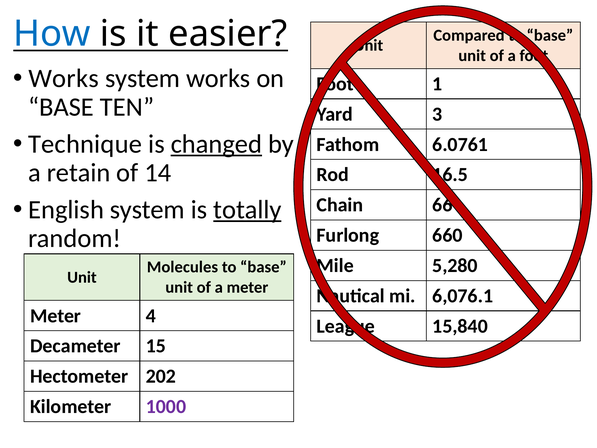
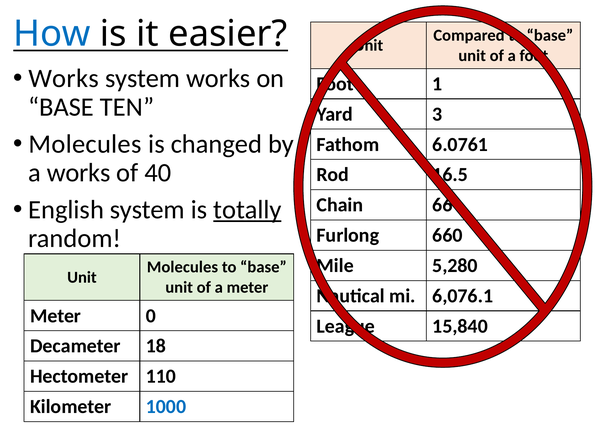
Technique: Technique -> Molecules (85, 144)
changed underline: present -> none (216, 144)
a retain: retain -> works (79, 173)
14: 14 -> 40 (158, 173)
4: 4 -> 0 (151, 316)
15: 15 -> 18 (156, 346)
202: 202 -> 110 (161, 376)
1000 colour: purple -> blue (166, 406)
